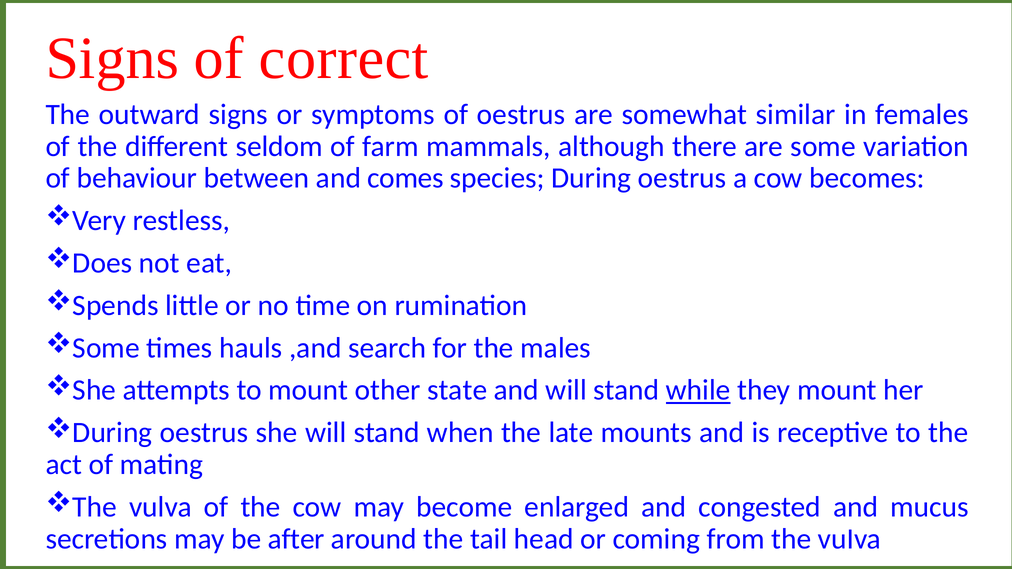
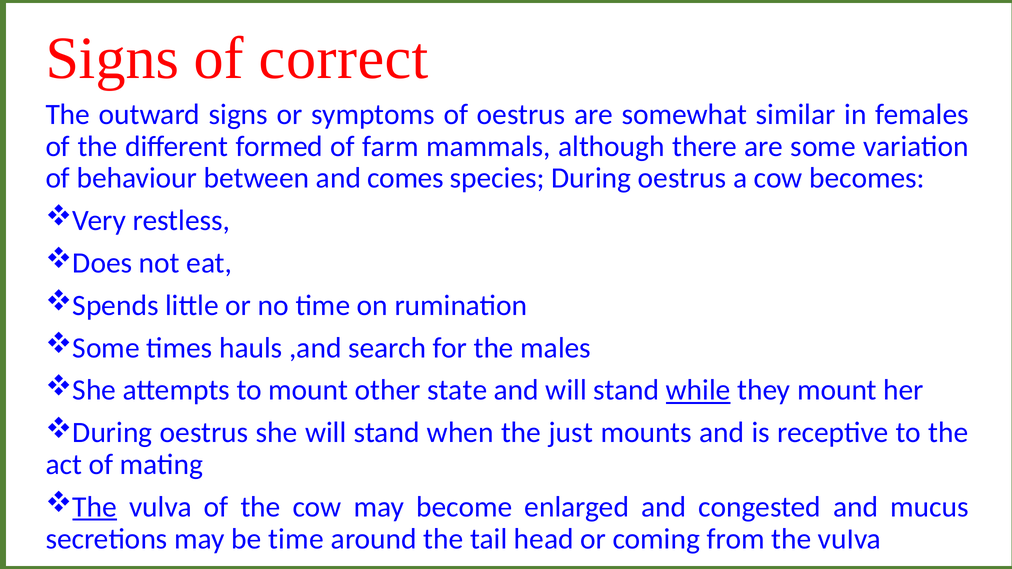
seldom: seldom -> formed (279, 146)
late: late -> just (571, 433)
The underline: none -> present (95, 507)
be after: after -> time (296, 539)
